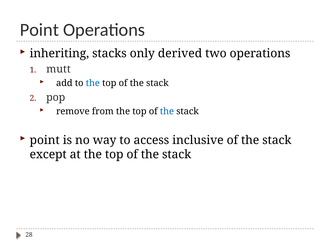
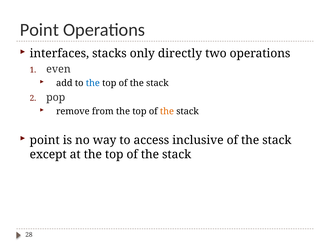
inheriting: inheriting -> interfaces (59, 54)
derived: derived -> directly (180, 54)
mutt: mutt -> even (58, 69)
the colour: blue -> orange (167, 112)
